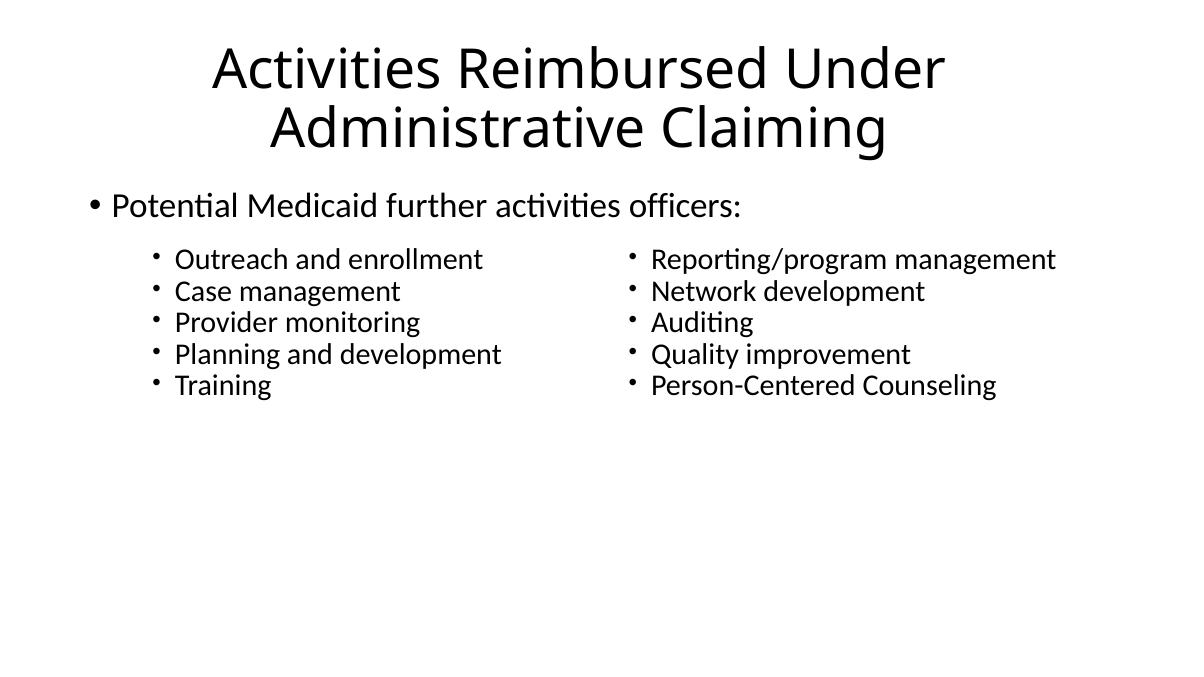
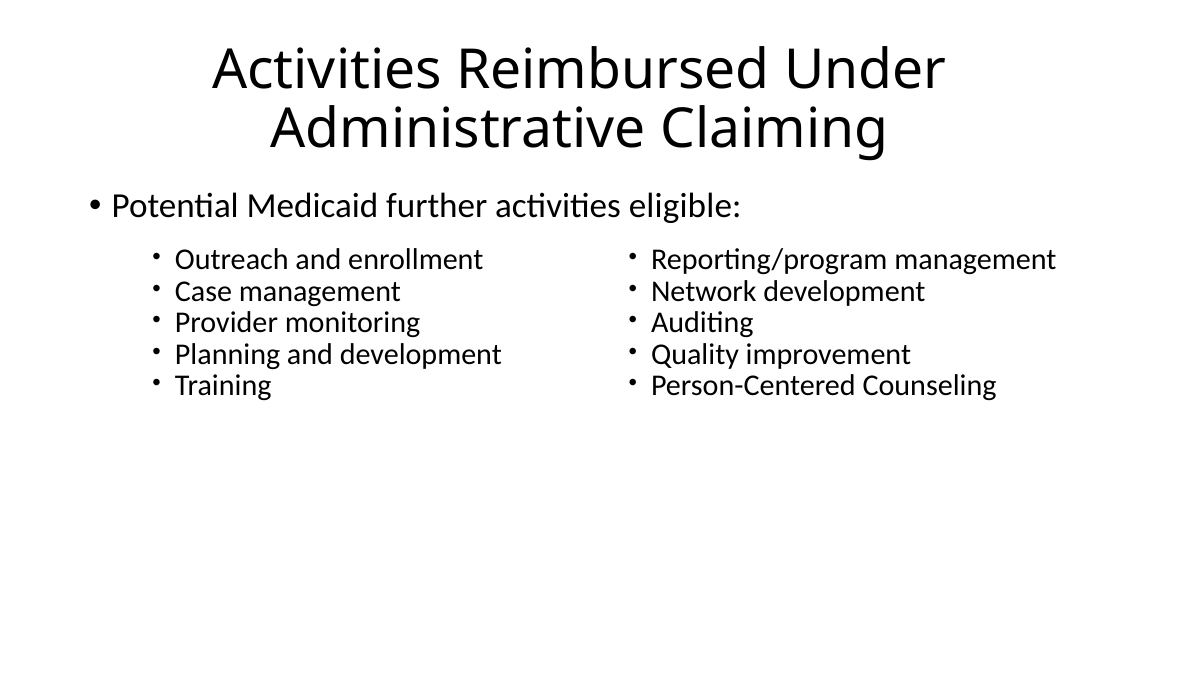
officers: officers -> eligible (685, 206)
